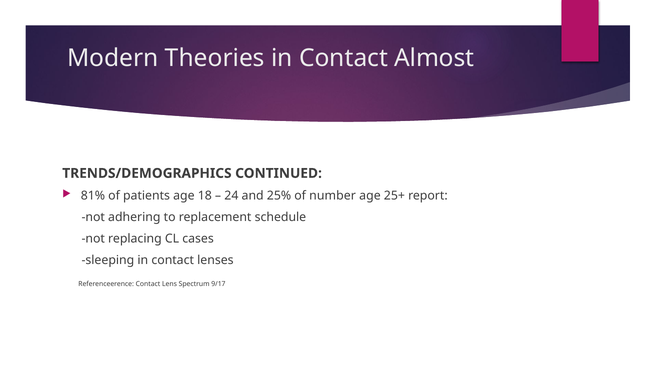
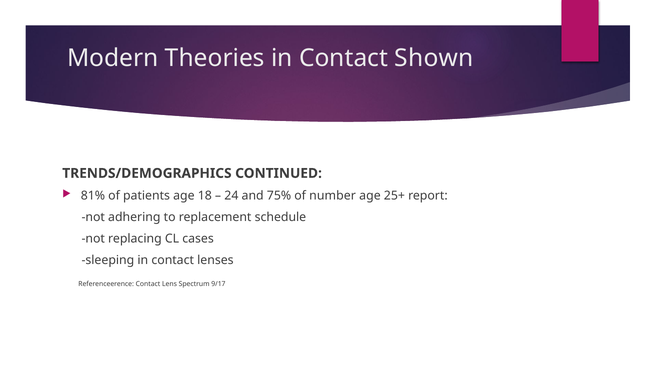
Almost: Almost -> Shown (434, 58)
25%: 25% -> 75% (279, 196)
